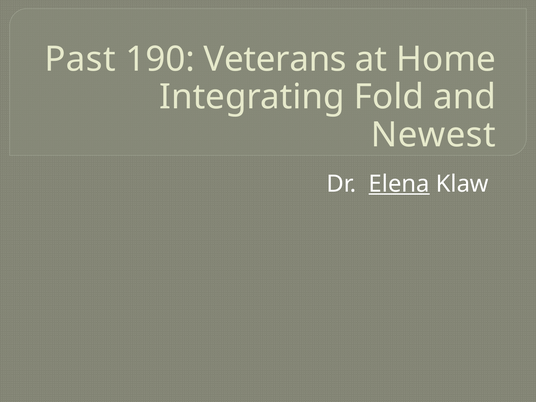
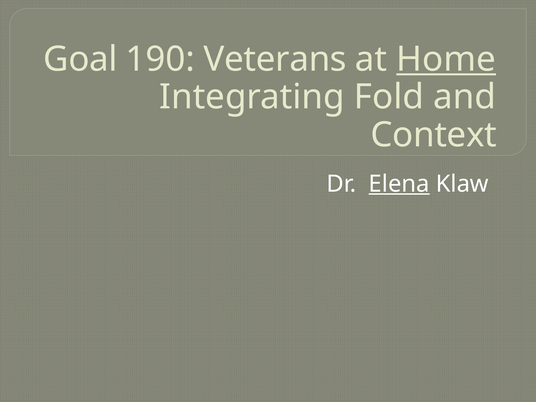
Past: Past -> Goal (80, 59)
Home underline: none -> present (446, 59)
Newest: Newest -> Context (434, 135)
